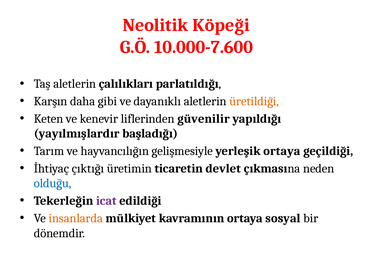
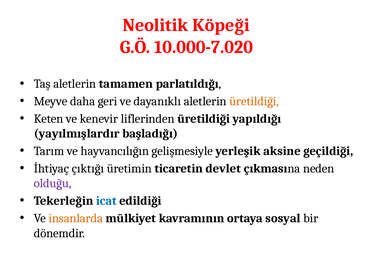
10.000-7.600: 10.000-7.600 -> 10.000-7.020 (204, 47)
çalılıkları: çalılıkları -> tamamen (126, 84)
Karşın: Karşın -> Meyve (51, 101)
gibi: gibi -> geri (108, 101)
liflerinden güvenilir: güvenilir -> üretildiği (204, 119)
yerleşik ortaya: ortaya -> aksine (282, 151)
olduğu colour: blue -> purple (53, 183)
icat colour: purple -> blue (106, 201)
